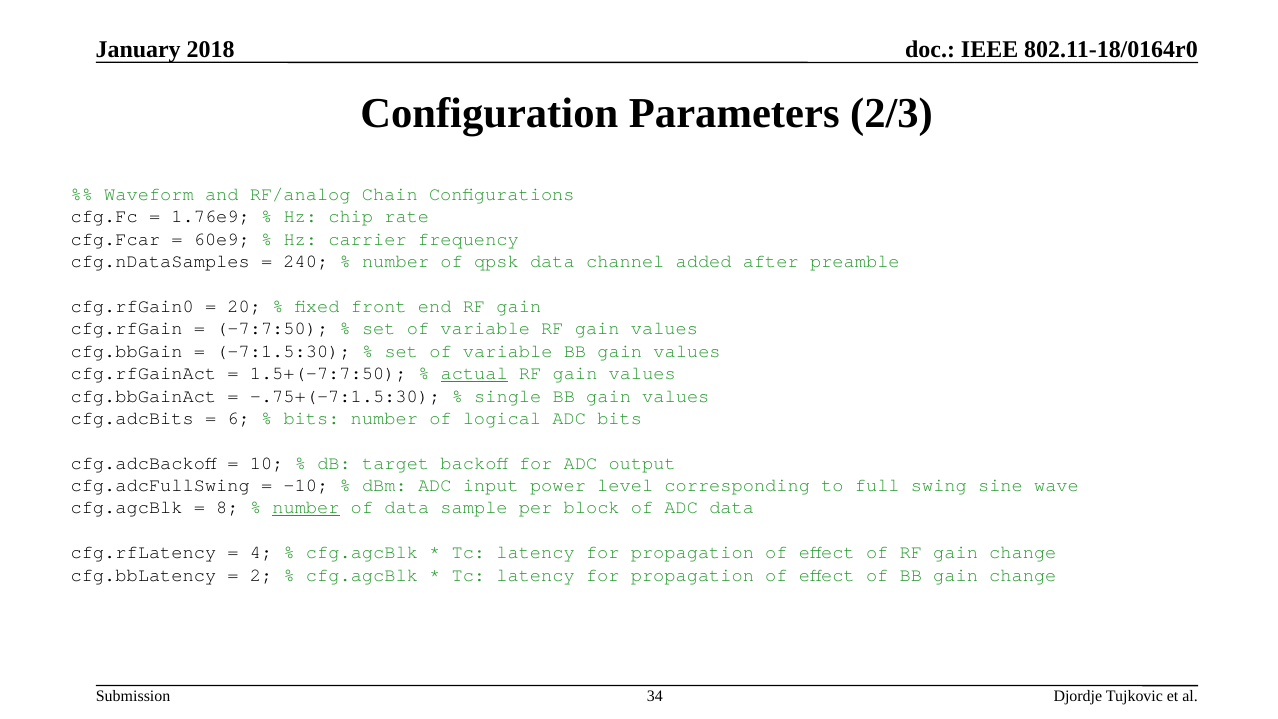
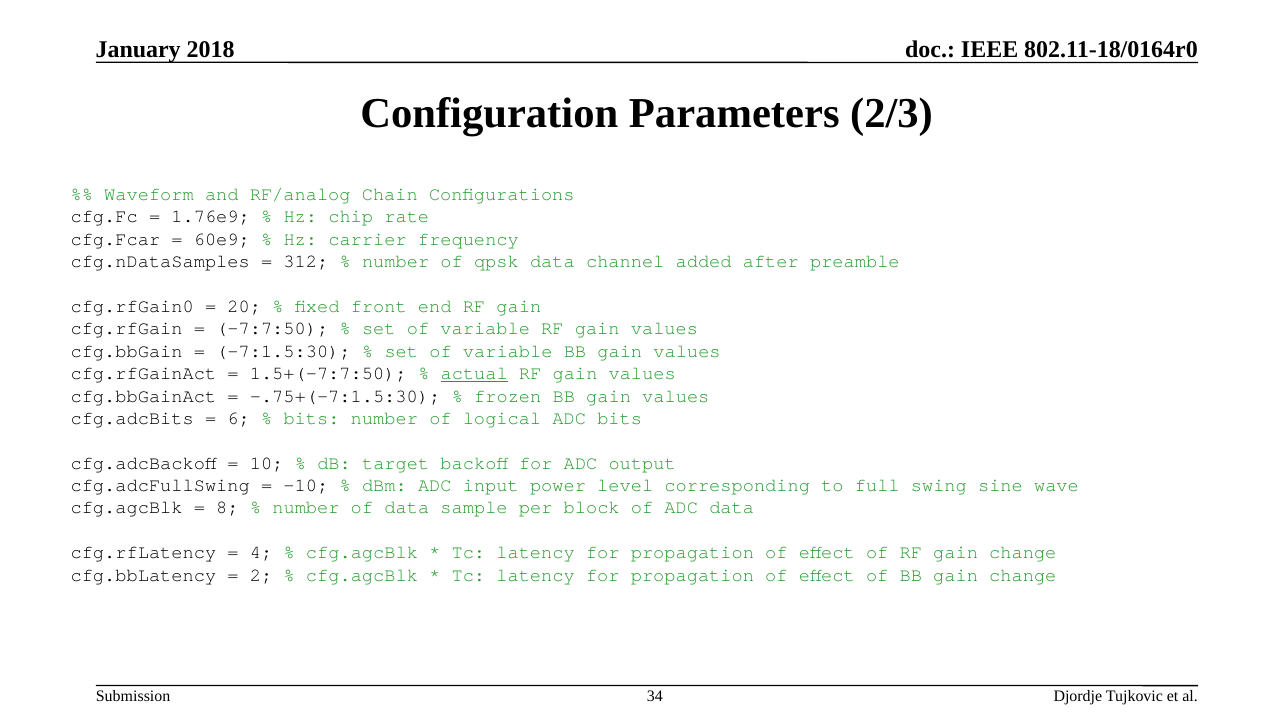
240: 240 -> 312 (306, 262)
single: single -> frozen (508, 396)
number underline: present -> none (306, 508)
